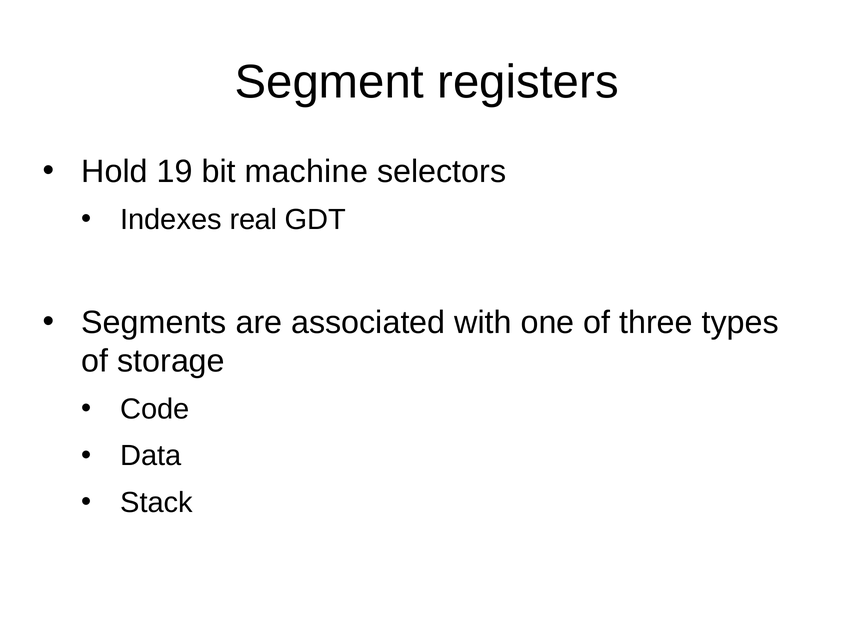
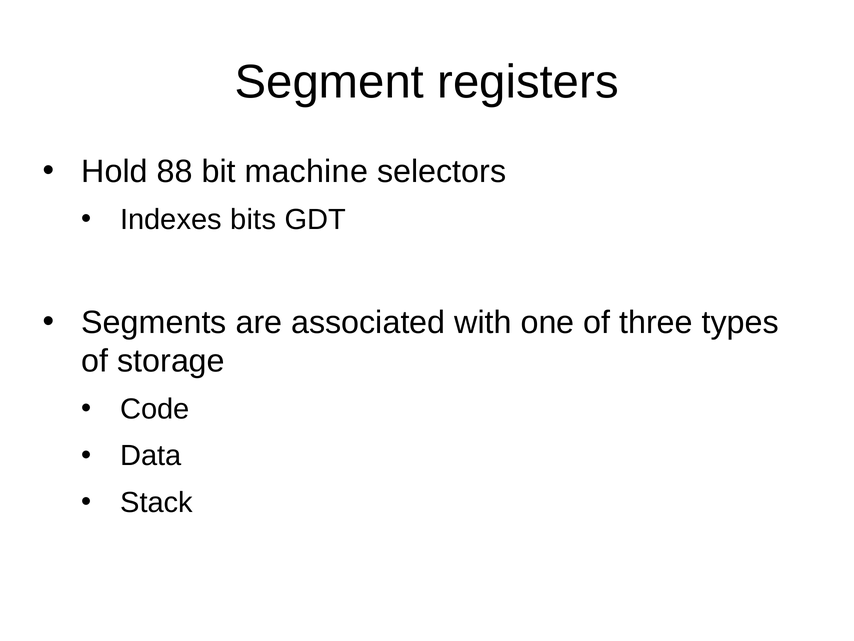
19: 19 -> 88 (175, 171)
real: real -> bits (253, 219)
